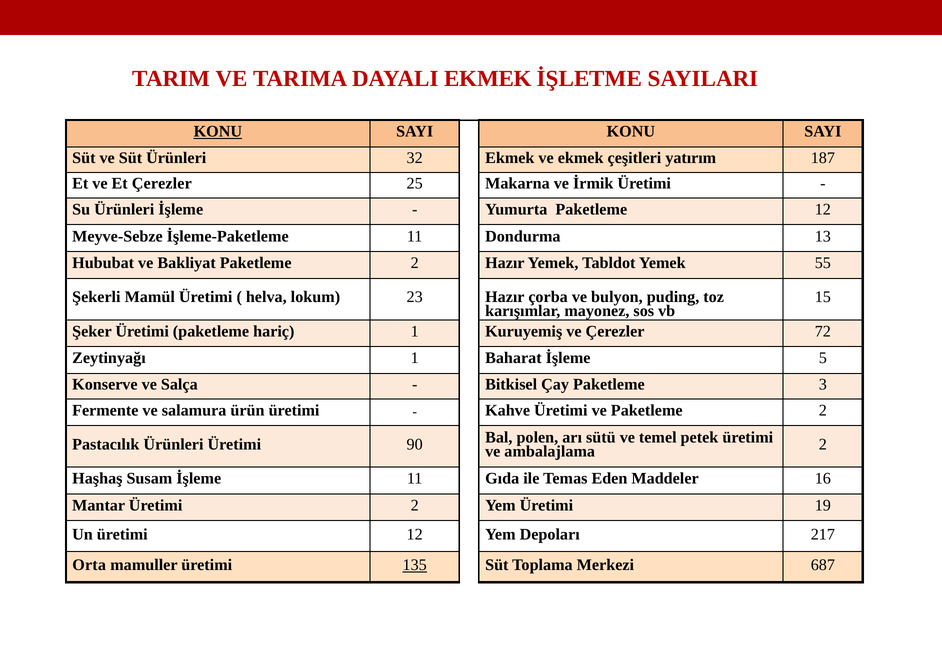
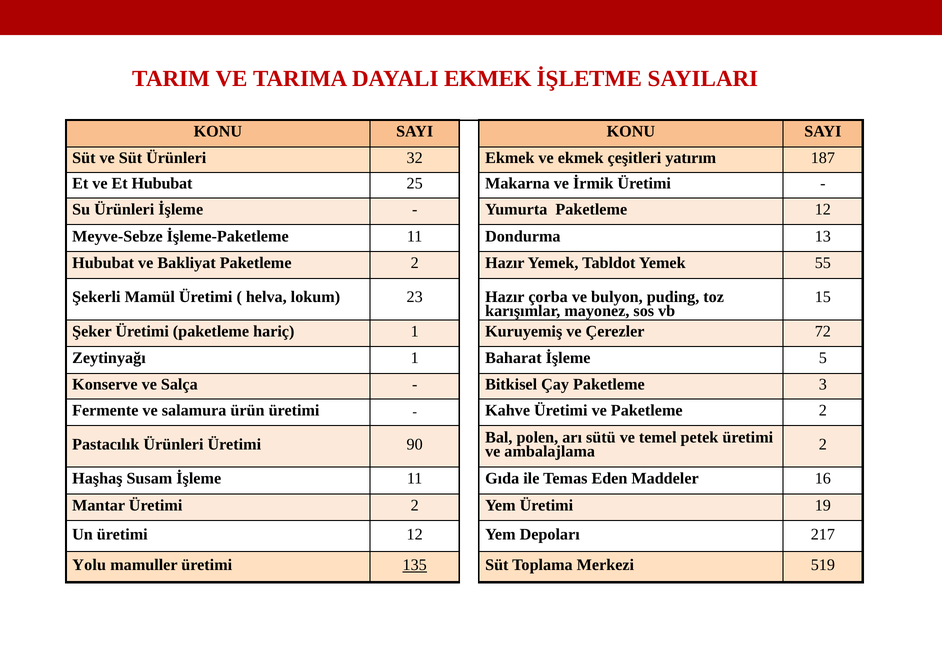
KONU underline: present -> none (218, 132)
Et Çerezler: Çerezler -> Hububat (162, 183)
Orta: Orta -> Yolu (89, 565)
687: 687 -> 519 (823, 565)
